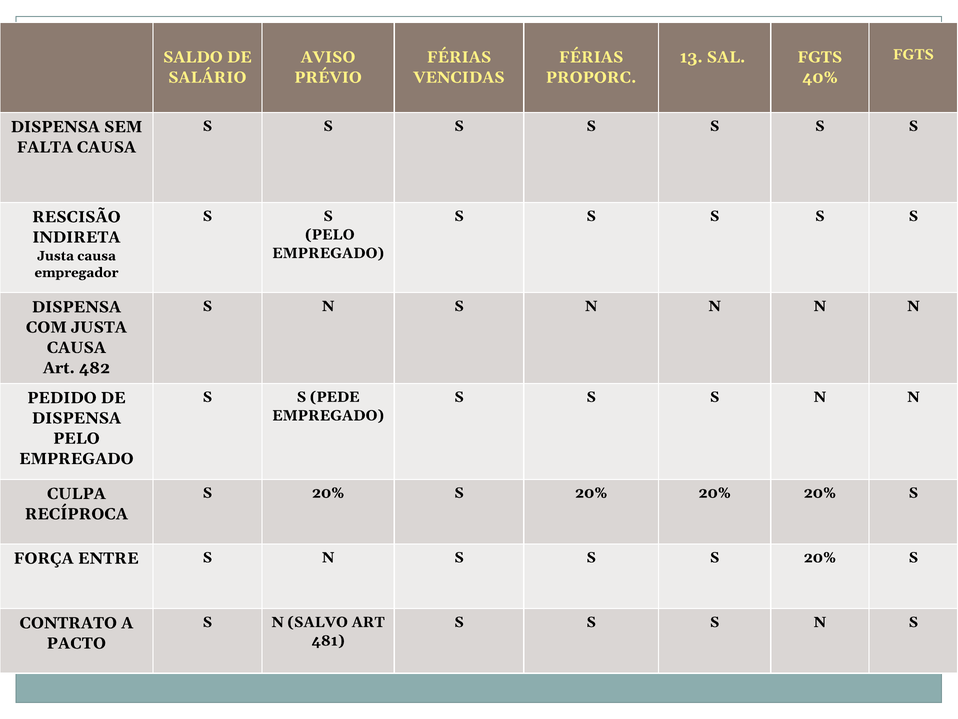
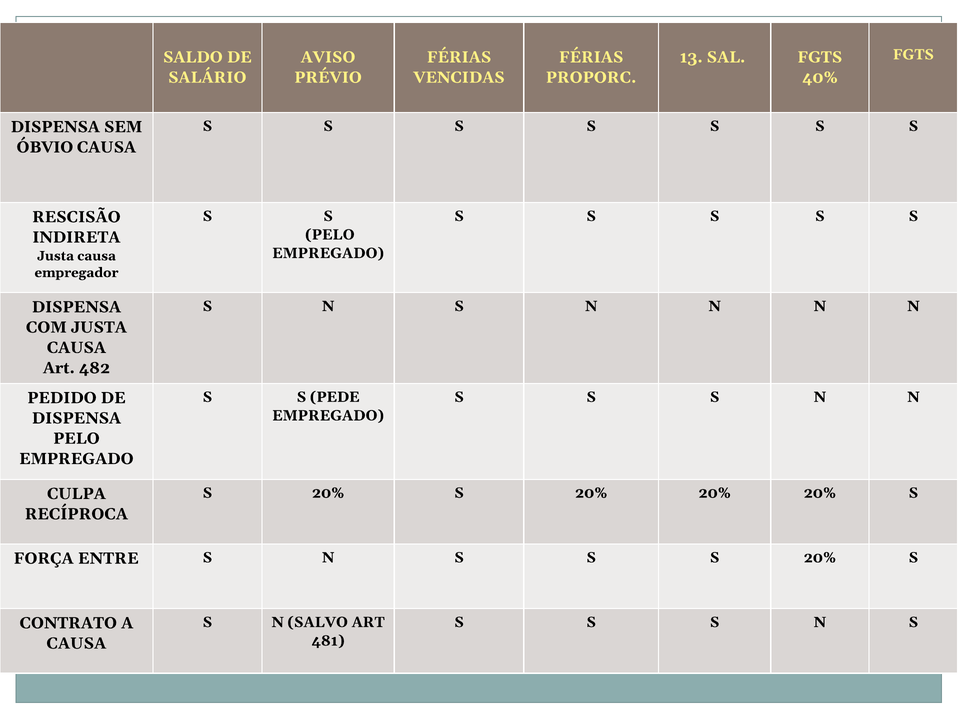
FALTA: FALTA -> ÓBVIO (45, 147)
PACTO: PACTO -> CAUSA (76, 643)
